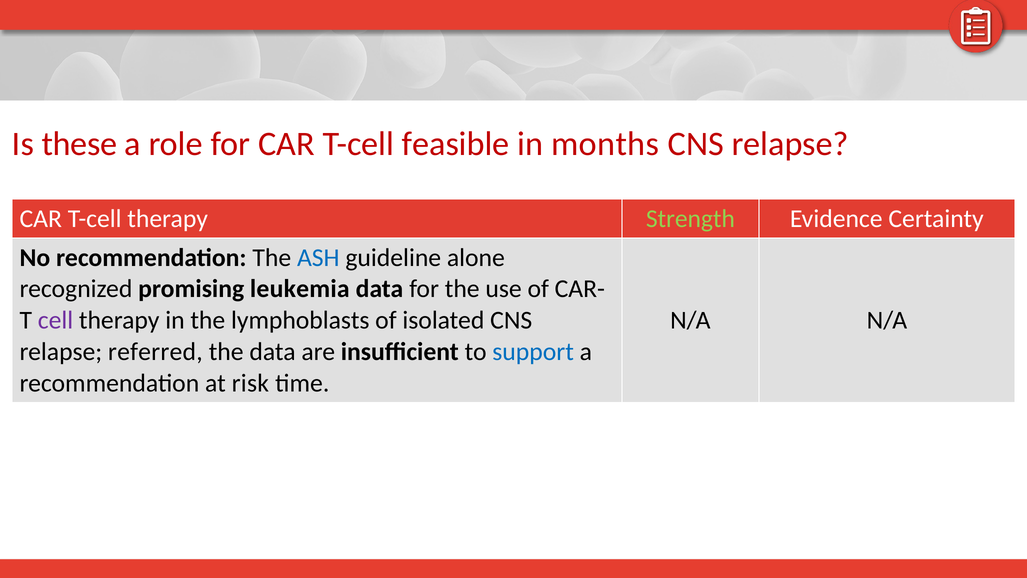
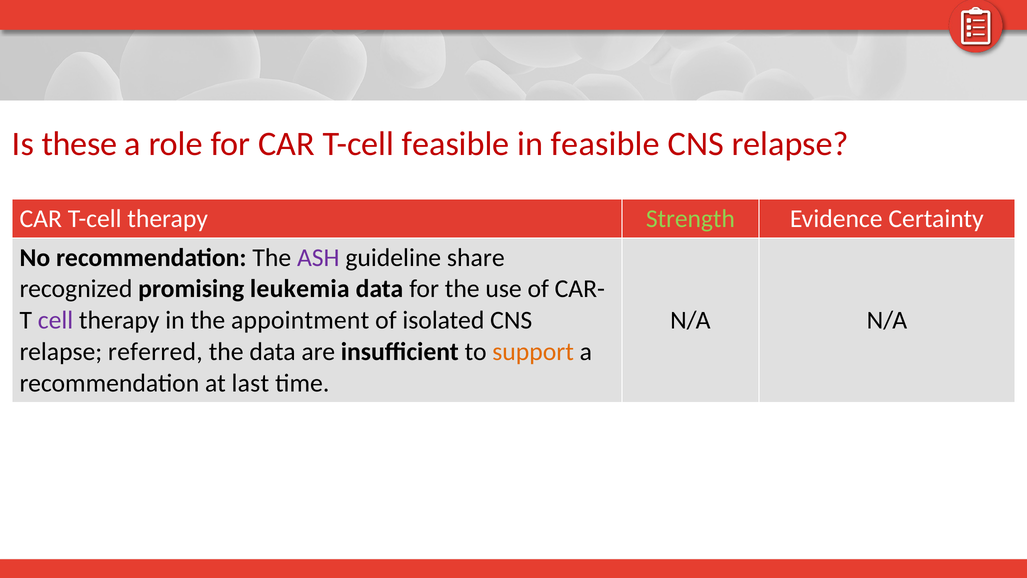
in months: months -> feasible (605, 144)
ASH colour: blue -> purple (318, 258)
alone: alone -> share (476, 258)
lymphoblasts: lymphoblasts -> appointment (300, 320)
support colour: blue -> orange (533, 352)
risk: risk -> last (250, 383)
